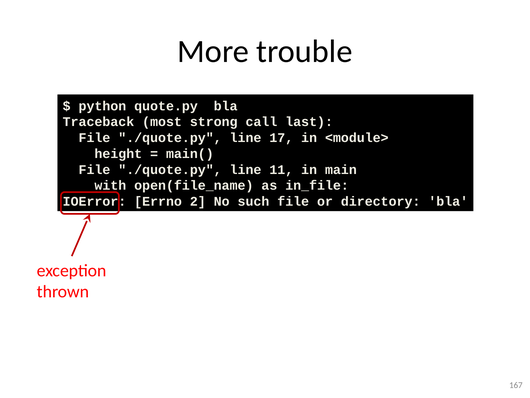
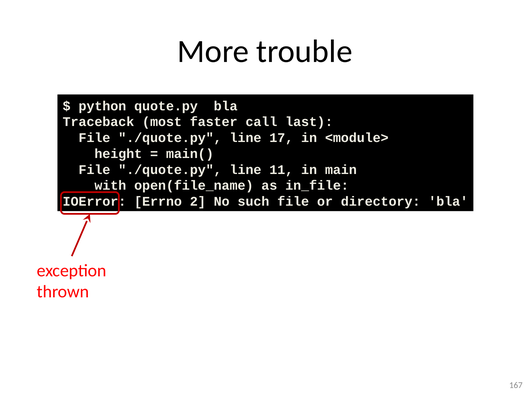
strong: strong -> faster (214, 122)
